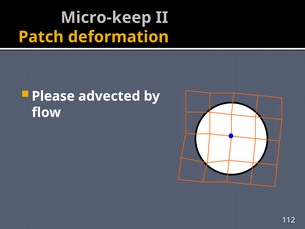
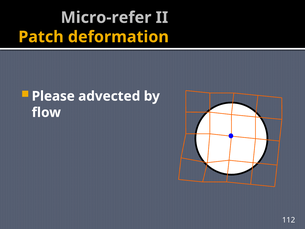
Micro-keep: Micro-keep -> Micro-refer (106, 18)
